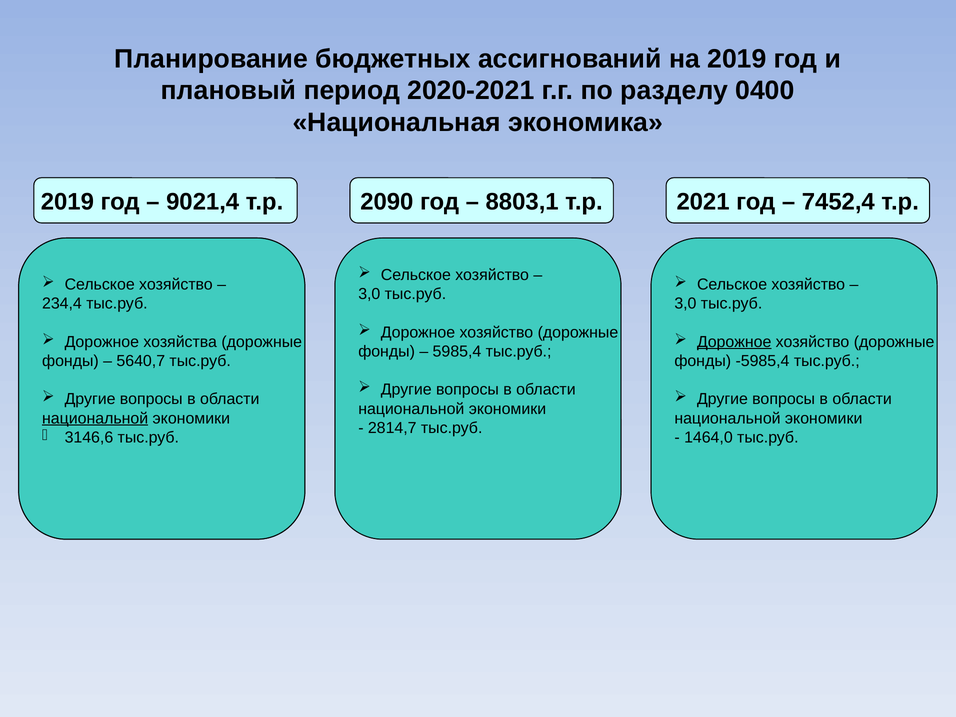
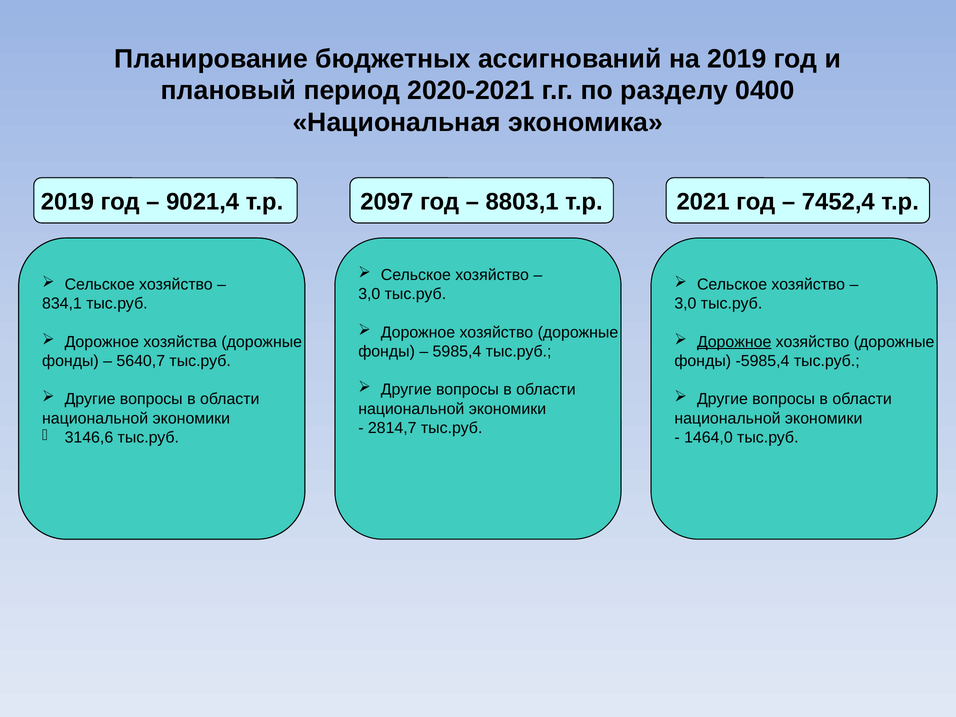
2090: 2090 -> 2097 (387, 202)
234,4: 234,4 -> 834,1 (62, 304)
национальной underline: present -> none (95, 418)
